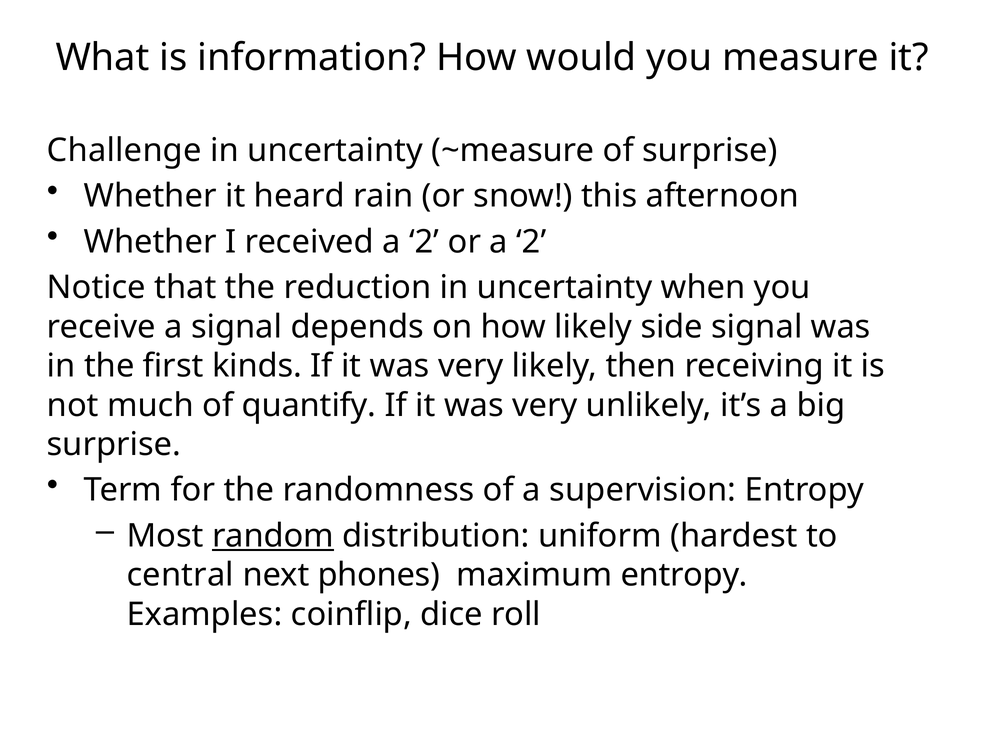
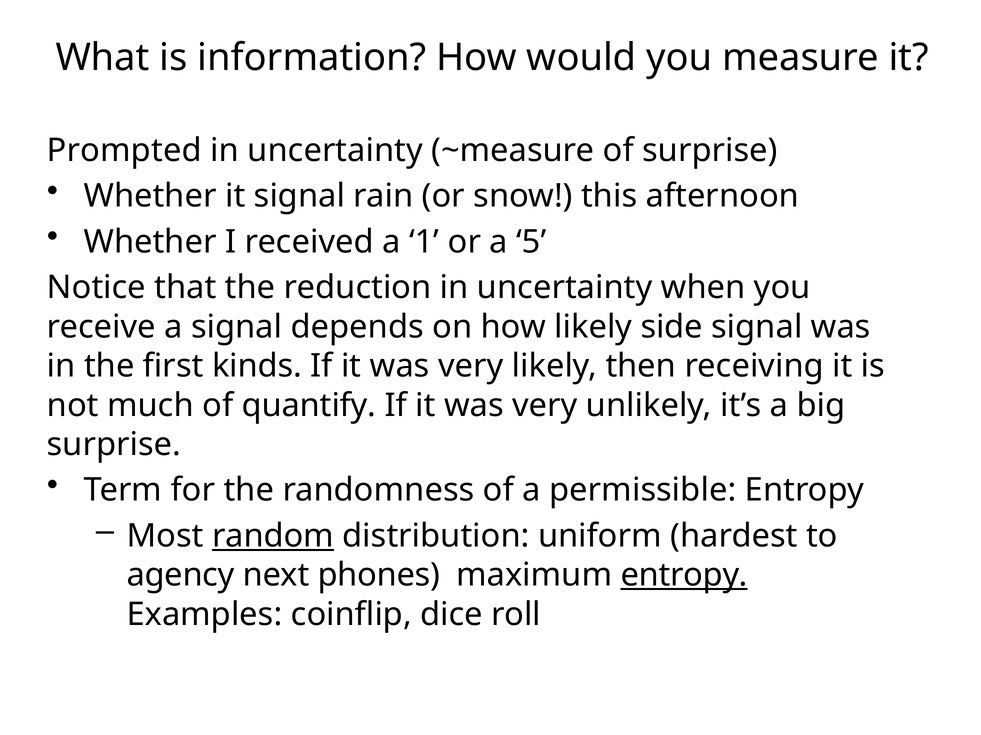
Challenge: Challenge -> Prompted (124, 151)
it heard: heard -> signal (299, 196)
received a 2: 2 -> 1 (424, 242)
or a 2: 2 -> 5 (531, 242)
supervision: supervision -> permissible (643, 491)
central: central -> agency (181, 576)
entropy underline: none -> present (684, 576)
